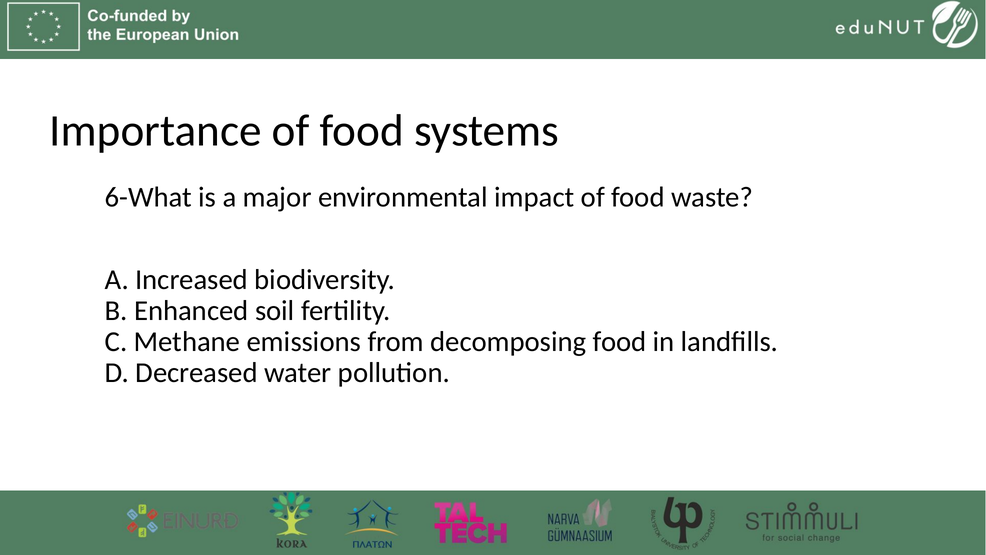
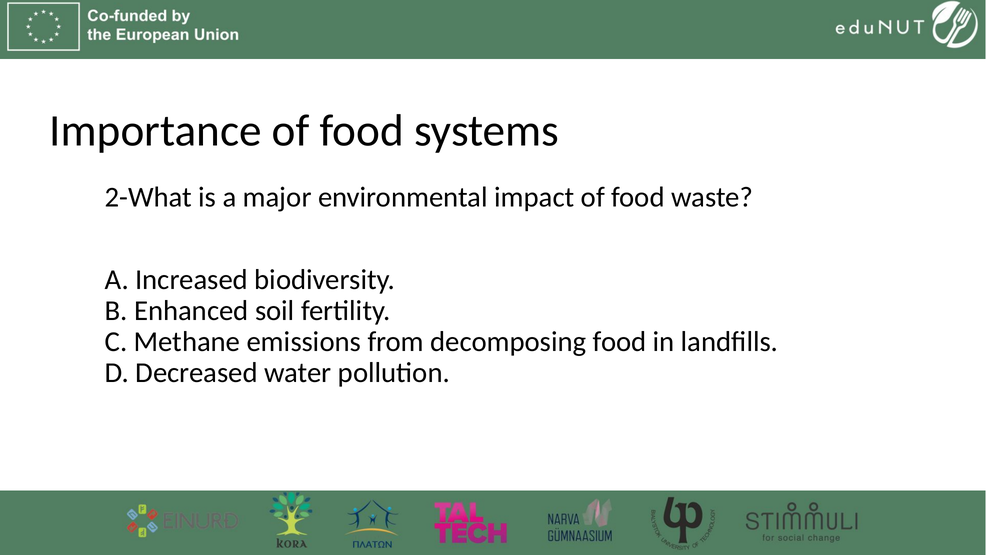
6-What: 6-What -> 2-What (148, 197)
